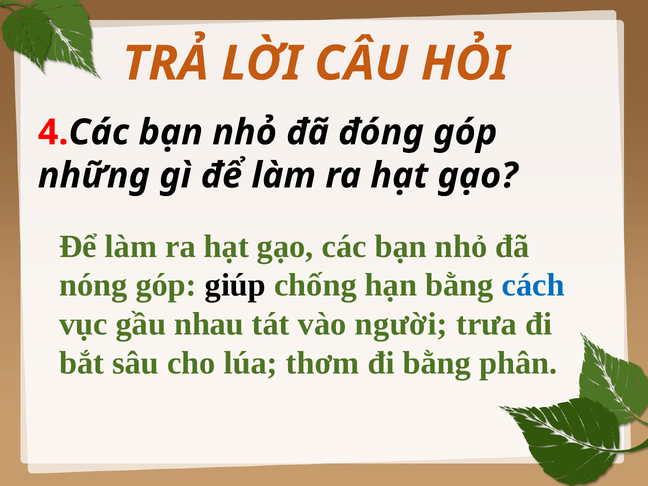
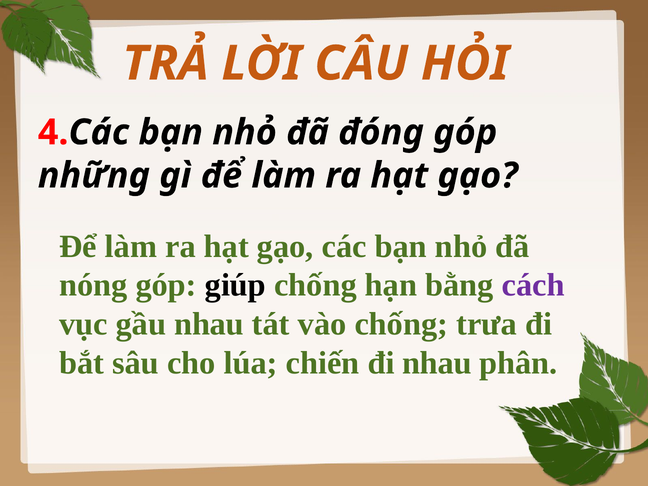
cách colour: blue -> purple (533, 285)
vào người: người -> chống (401, 324)
thơm: thơm -> chiến (323, 363)
đi bằng: bằng -> nhau (437, 363)
